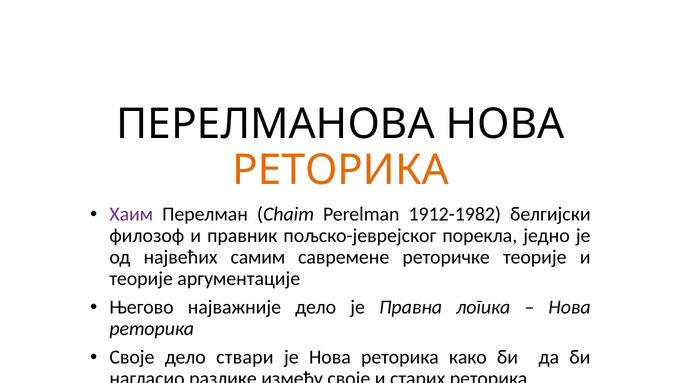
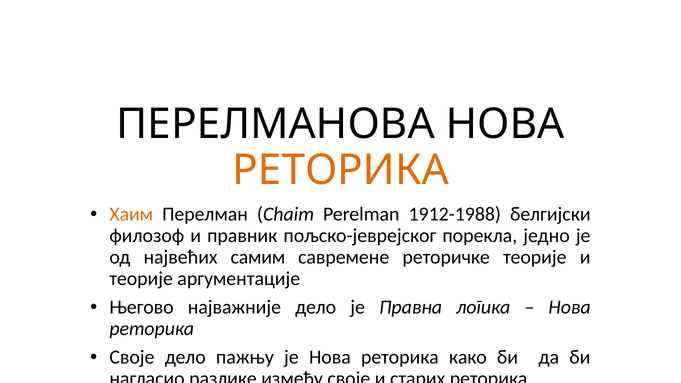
Хаим colour: purple -> orange (131, 214)
1912-1982: 1912-1982 -> 1912-1988 (455, 214)
ствари: ствари -> пажњу (245, 357)
